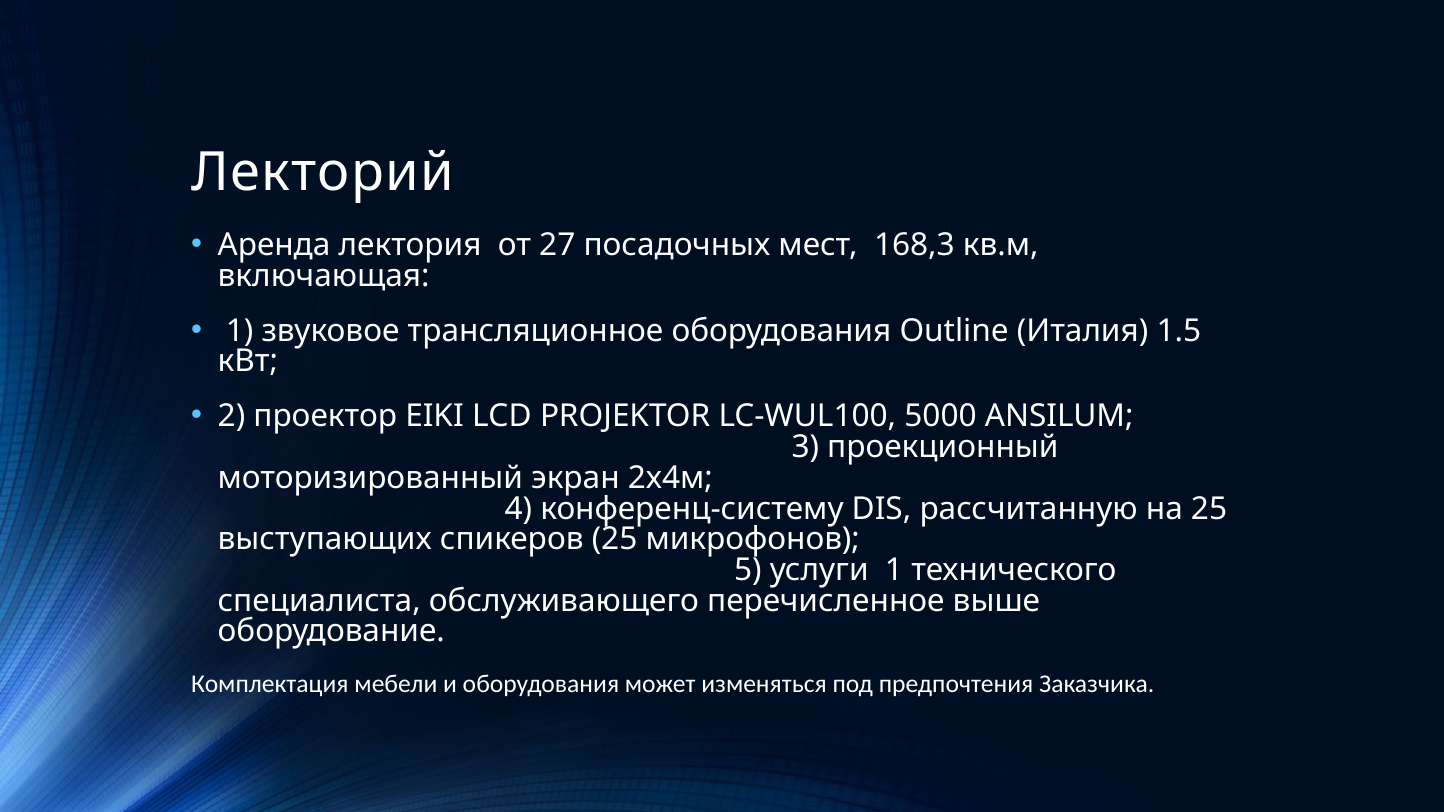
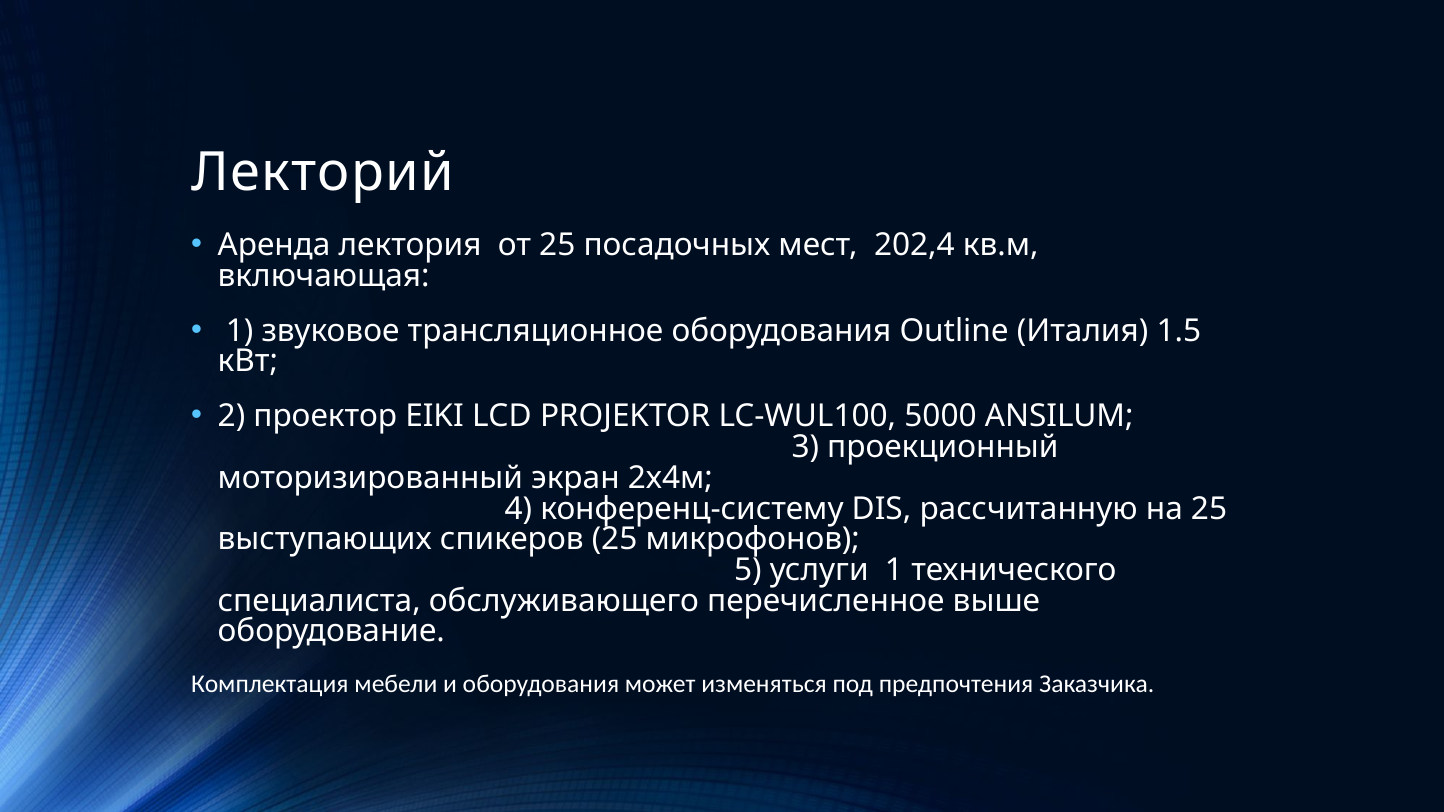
от 27: 27 -> 25 (557, 245)
168,3: 168,3 -> 202,4 (914, 245)
